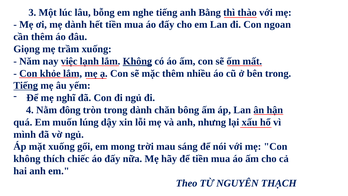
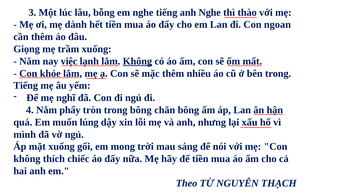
anh Bằng: Bằng -> Nghe (210, 12)
Tiếng underline: present -> none (26, 86)
đông: đông -> phẩy (70, 110)
trong dành: dành -> bông (141, 110)
